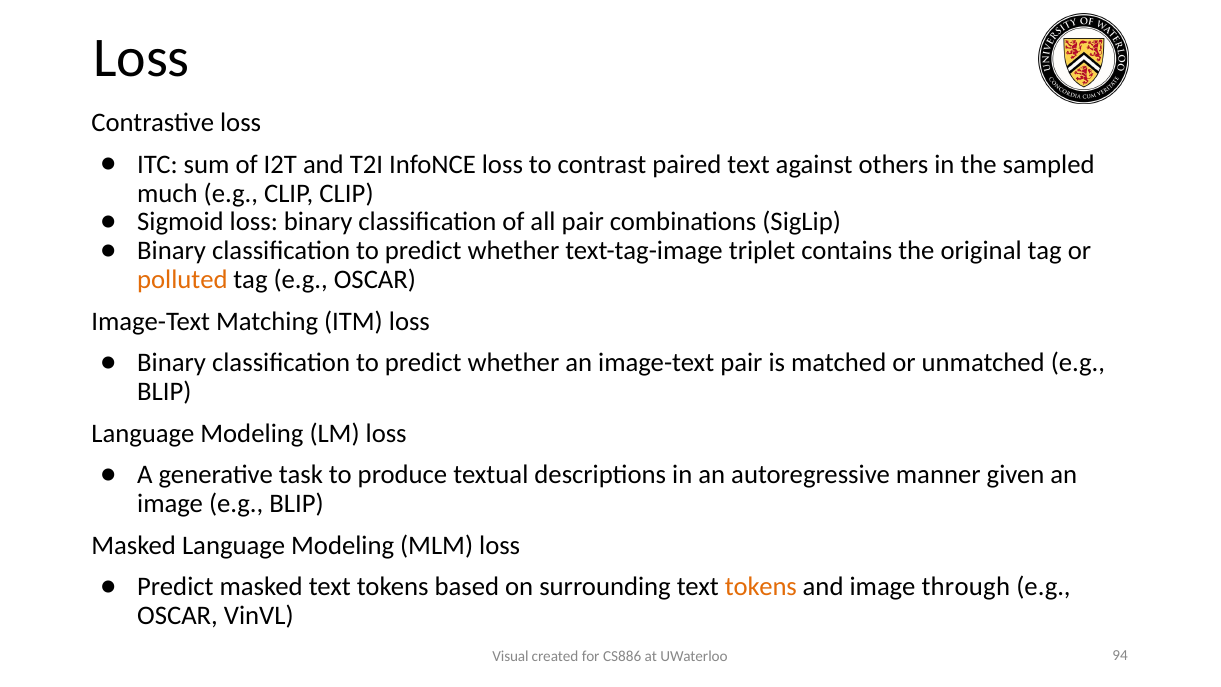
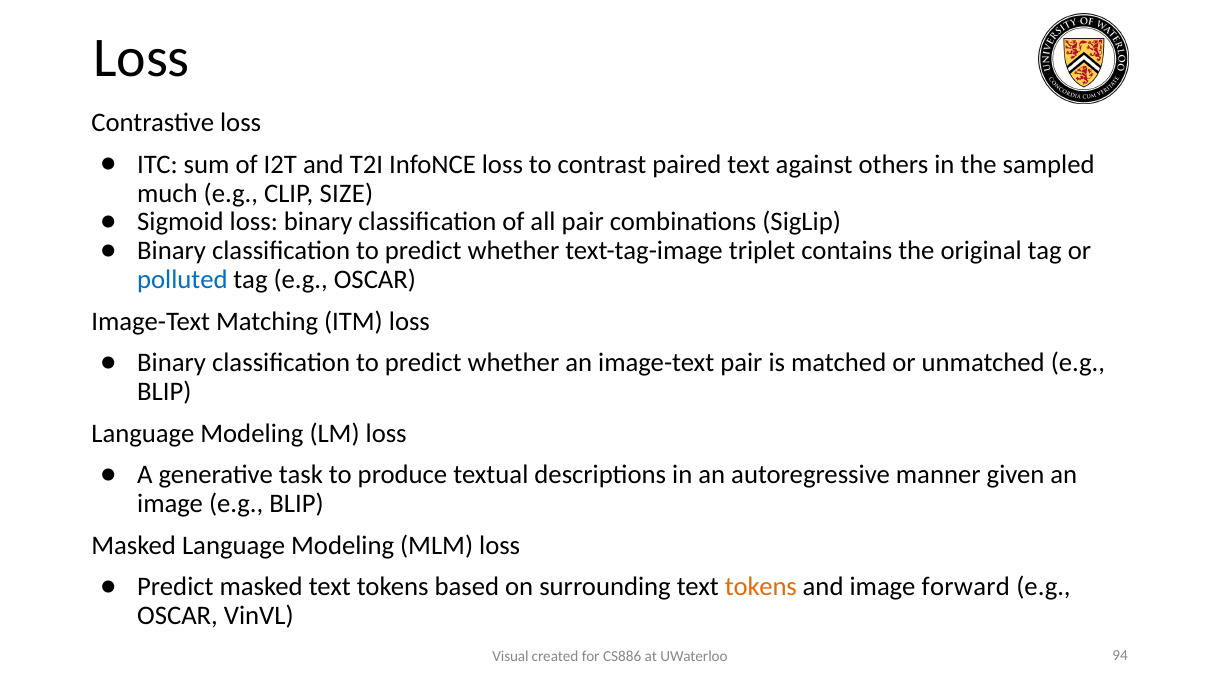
CLIP CLIP: CLIP -> SIZE (346, 193)
polluted colour: orange -> blue (182, 280)
through: through -> forward (966, 587)
